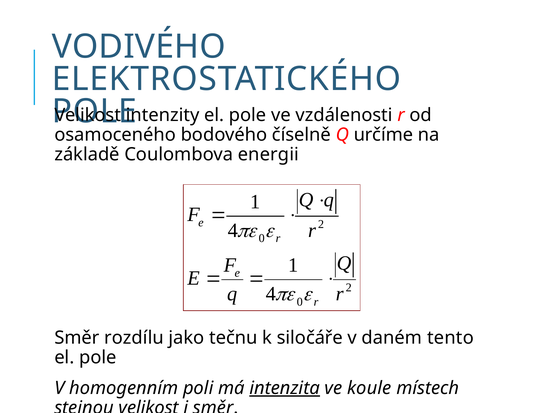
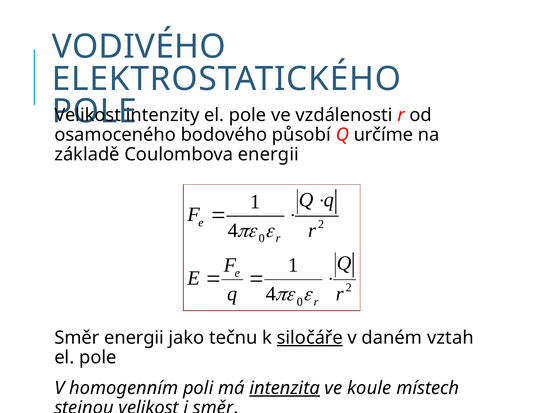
číselně: číselně -> působí (301, 135)
Směr rozdílu: rozdílu -> energii (134, 337)
siločáře underline: none -> present (310, 337)
tento: tento -> vztah (450, 337)
